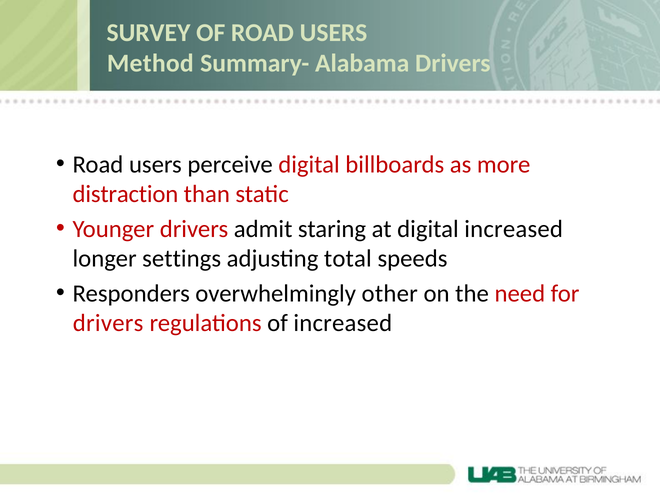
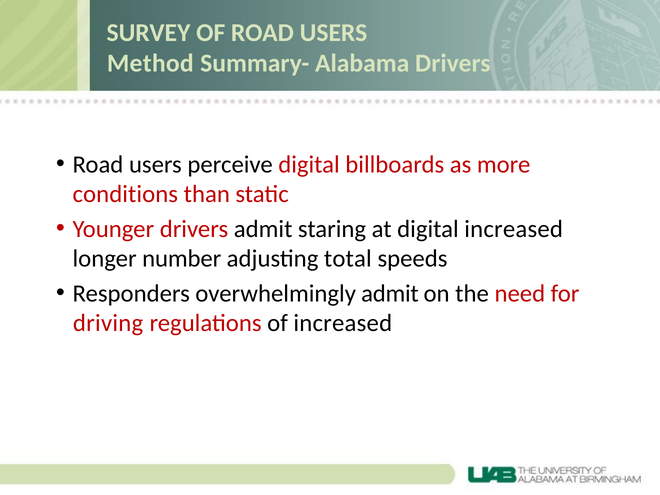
distraction: distraction -> conditions (125, 194)
settings: settings -> number (182, 259)
overwhelmingly other: other -> admit (390, 293)
drivers: drivers -> driving (108, 323)
